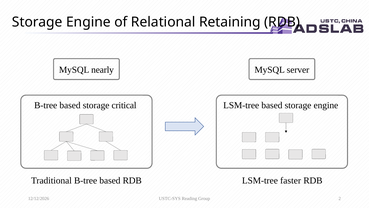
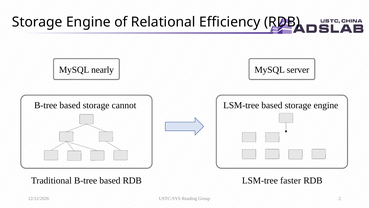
Retaining: Retaining -> Efficiency (230, 22)
critical: critical -> cannot (124, 105)
